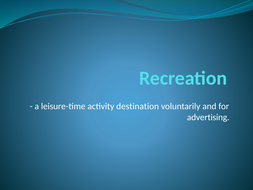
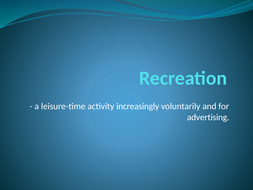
destination: destination -> increasingly (138, 106)
